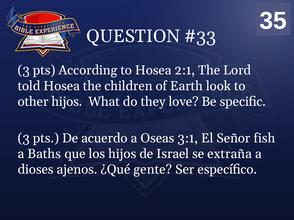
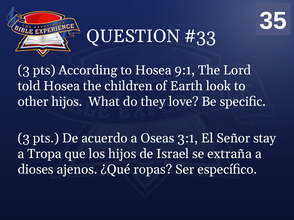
2:1: 2:1 -> 9:1 (185, 70)
fish: fish -> stay (265, 138)
Baths: Baths -> Tropa (44, 154)
gente: gente -> ropas (153, 170)
